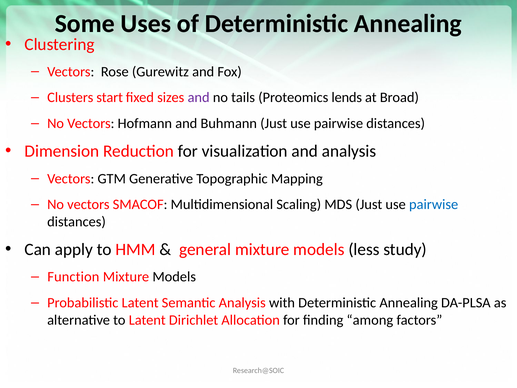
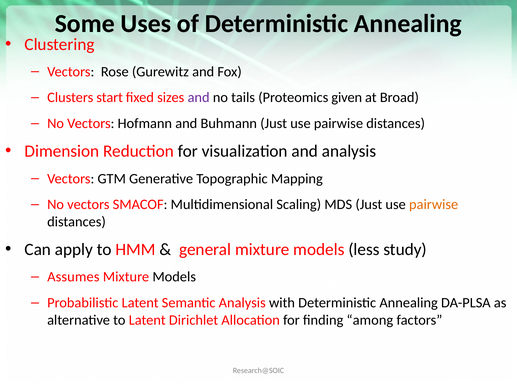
lends: lends -> given (347, 98)
pairwise colour: blue -> orange (434, 204)
Function: Function -> Assumes (73, 277)
